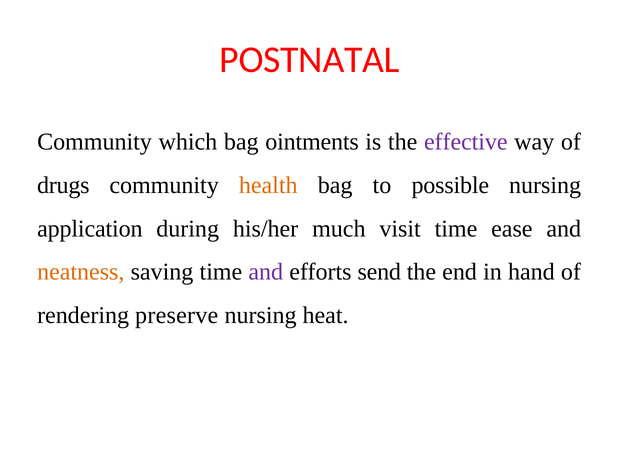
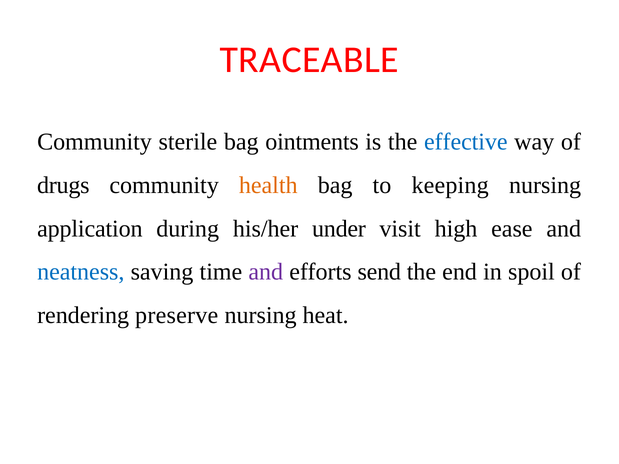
POSTNATAL: POSTNATAL -> TRACEABLE (309, 60)
which: which -> sterile (188, 142)
effective colour: purple -> blue (466, 142)
possible: possible -> keeping (450, 185)
much: much -> under (339, 229)
visit time: time -> high (456, 229)
neatness colour: orange -> blue (81, 272)
hand: hand -> spoil (531, 272)
